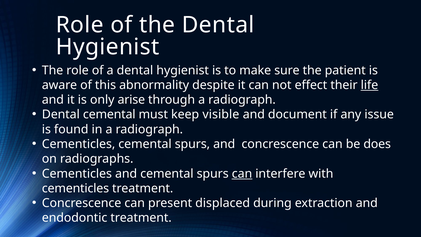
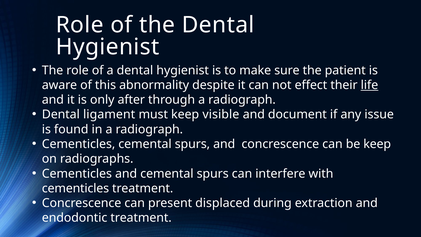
arise: arise -> after (131, 100)
Dental cemental: cemental -> ligament (109, 115)
be does: does -> keep (377, 144)
can underline: present -> none (242, 174)
